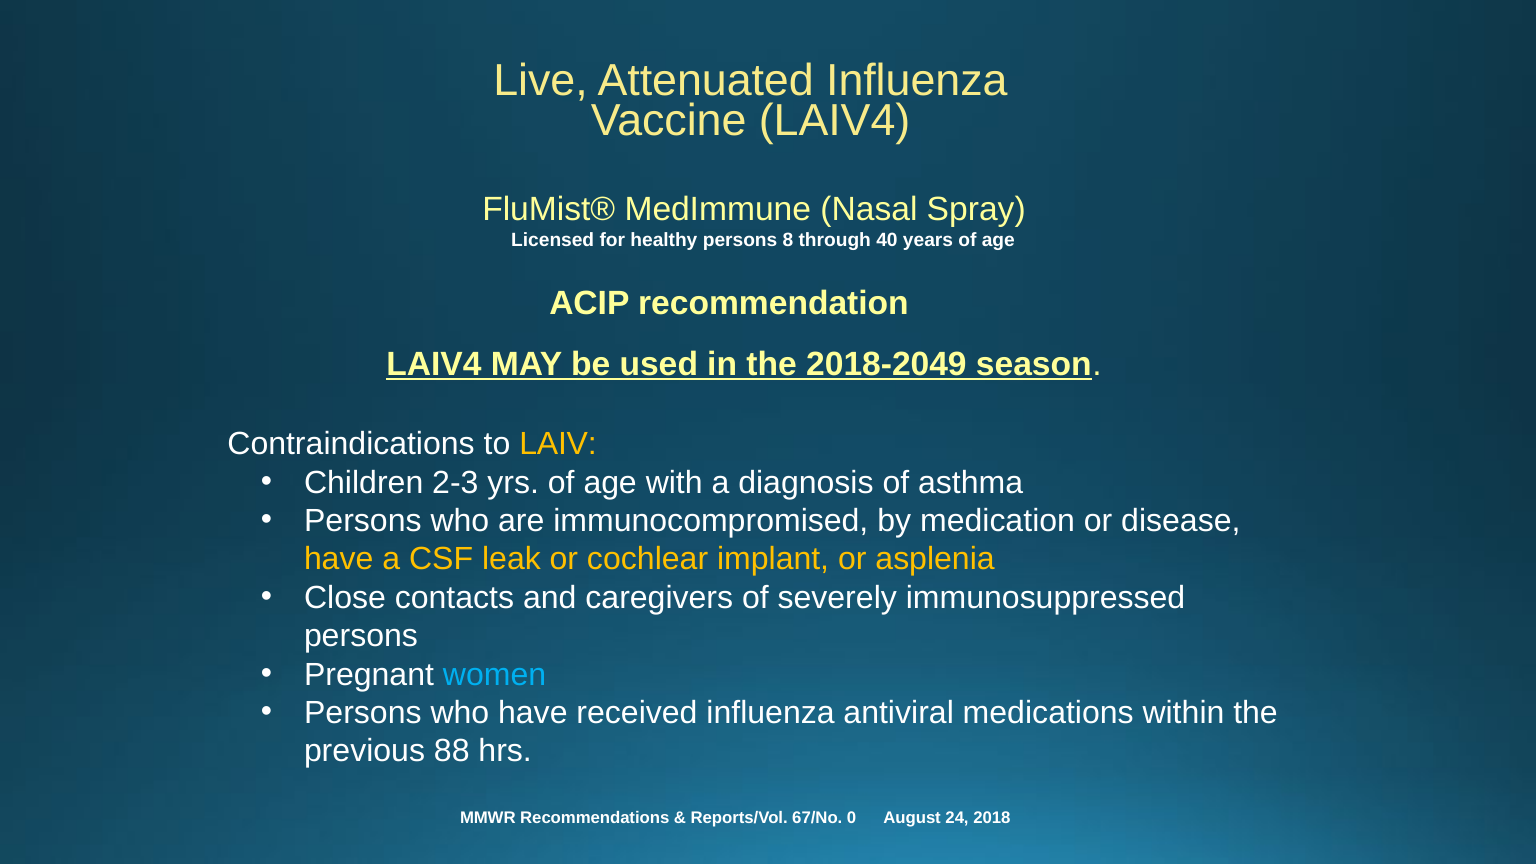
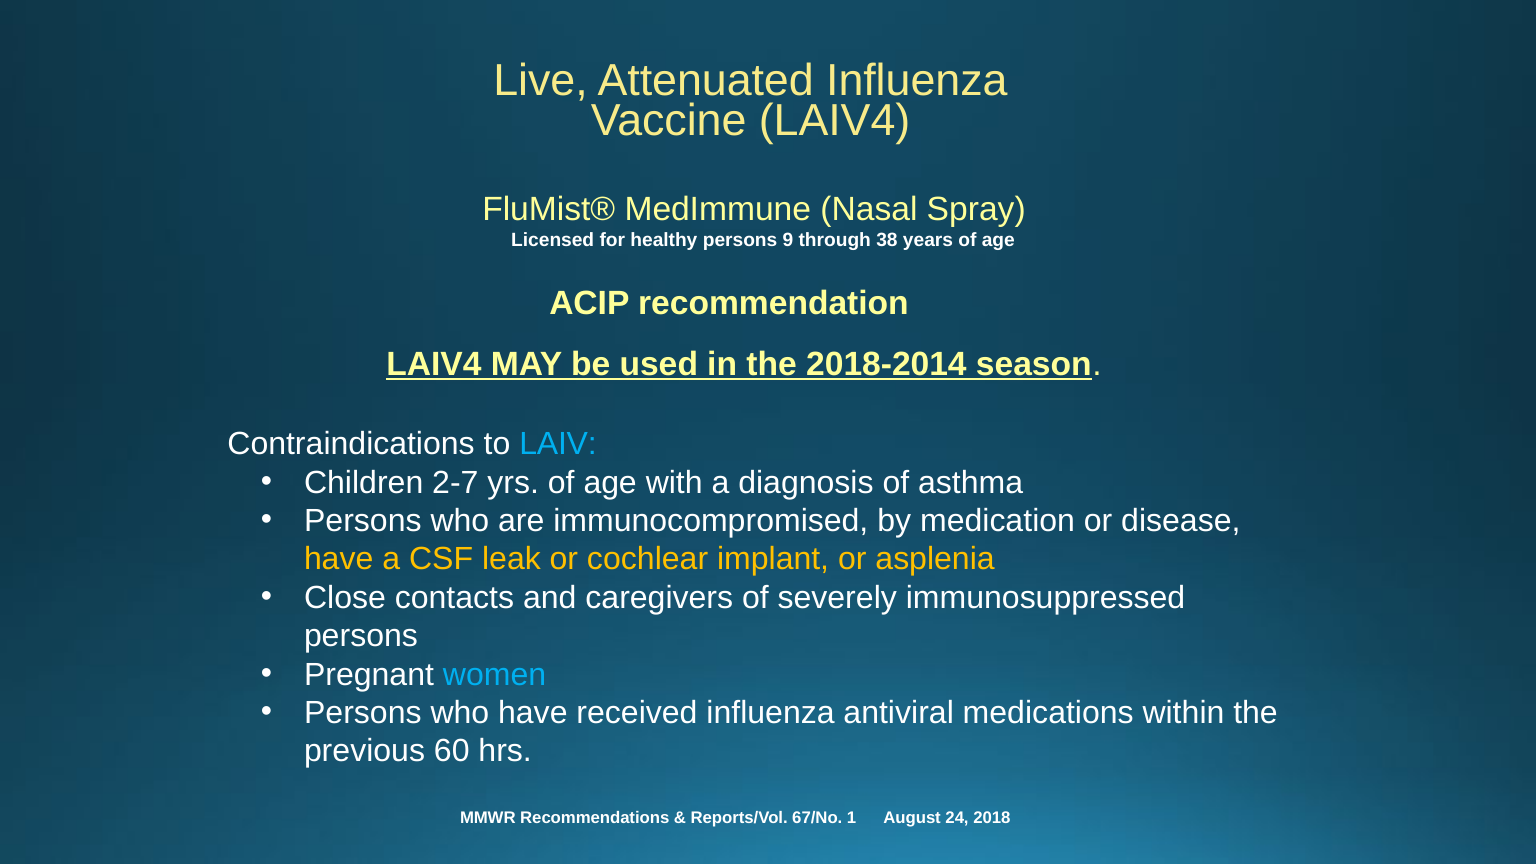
8: 8 -> 9 (788, 240)
40: 40 -> 38 (887, 240)
2018-2049: 2018-2049 -> 2018-2014 (886, 364)
LAIV colour: yellow -> light blue (558, 444)
2-3: 2-3 -> 2-7 (455, 482)
88: 88 -> 60 (452, 751)
0: 0 -> 1 (852, 818)
